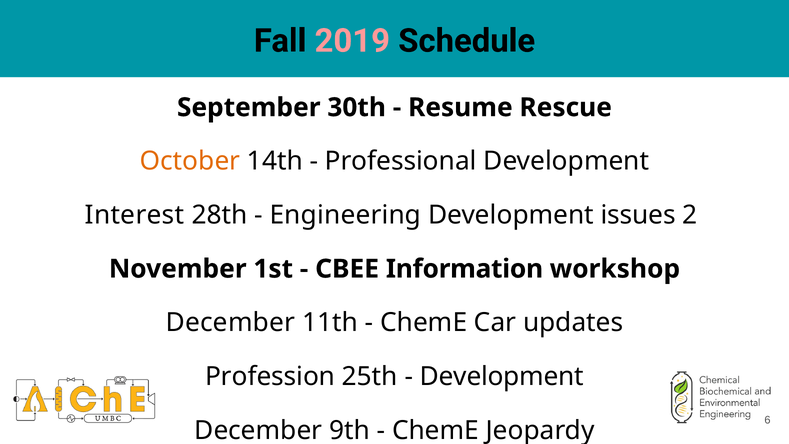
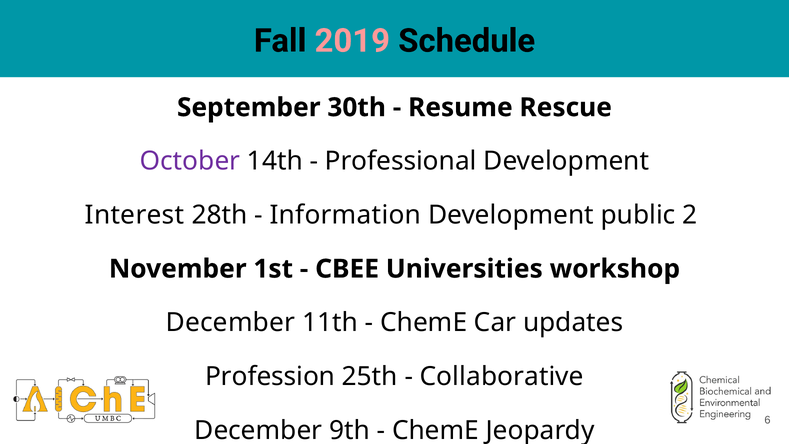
October colour: orange -> purple (190, 161)
Engineering: Engineering -> Information (345, 215)
issues: issues -> public (638, 215)
Information: Information -> Universities (464, 269)
Development: Development -> Collaborative (502, 376)
